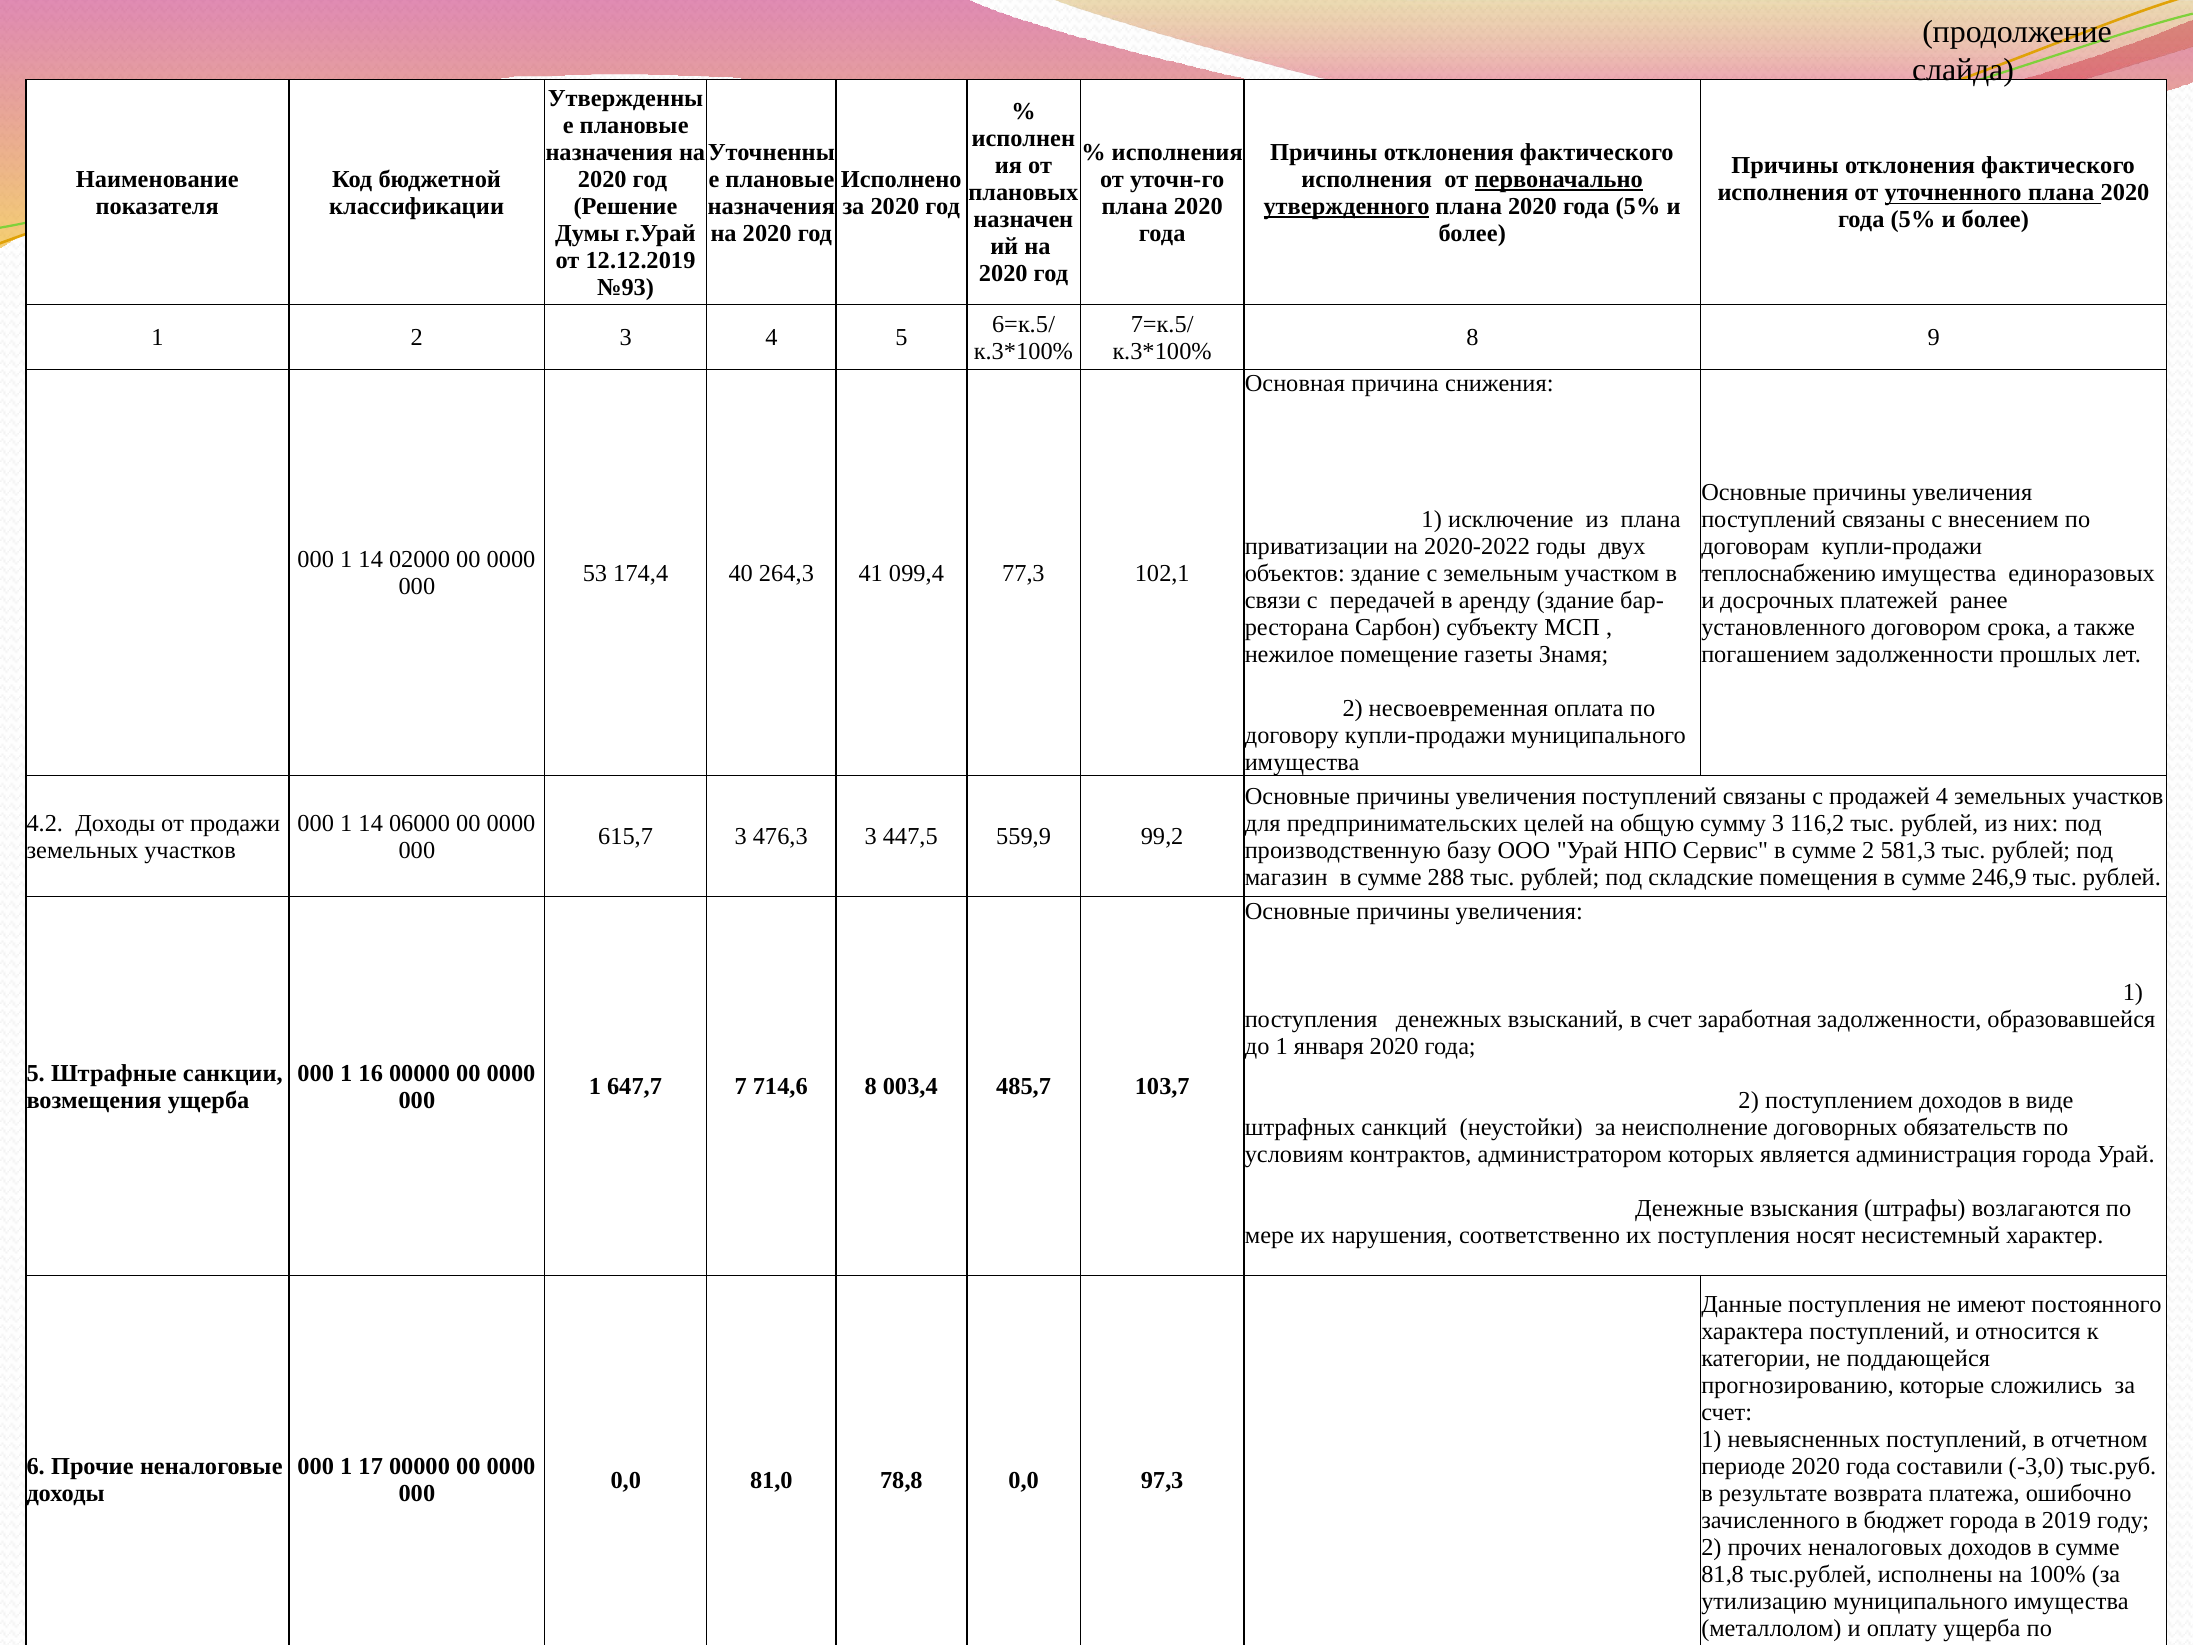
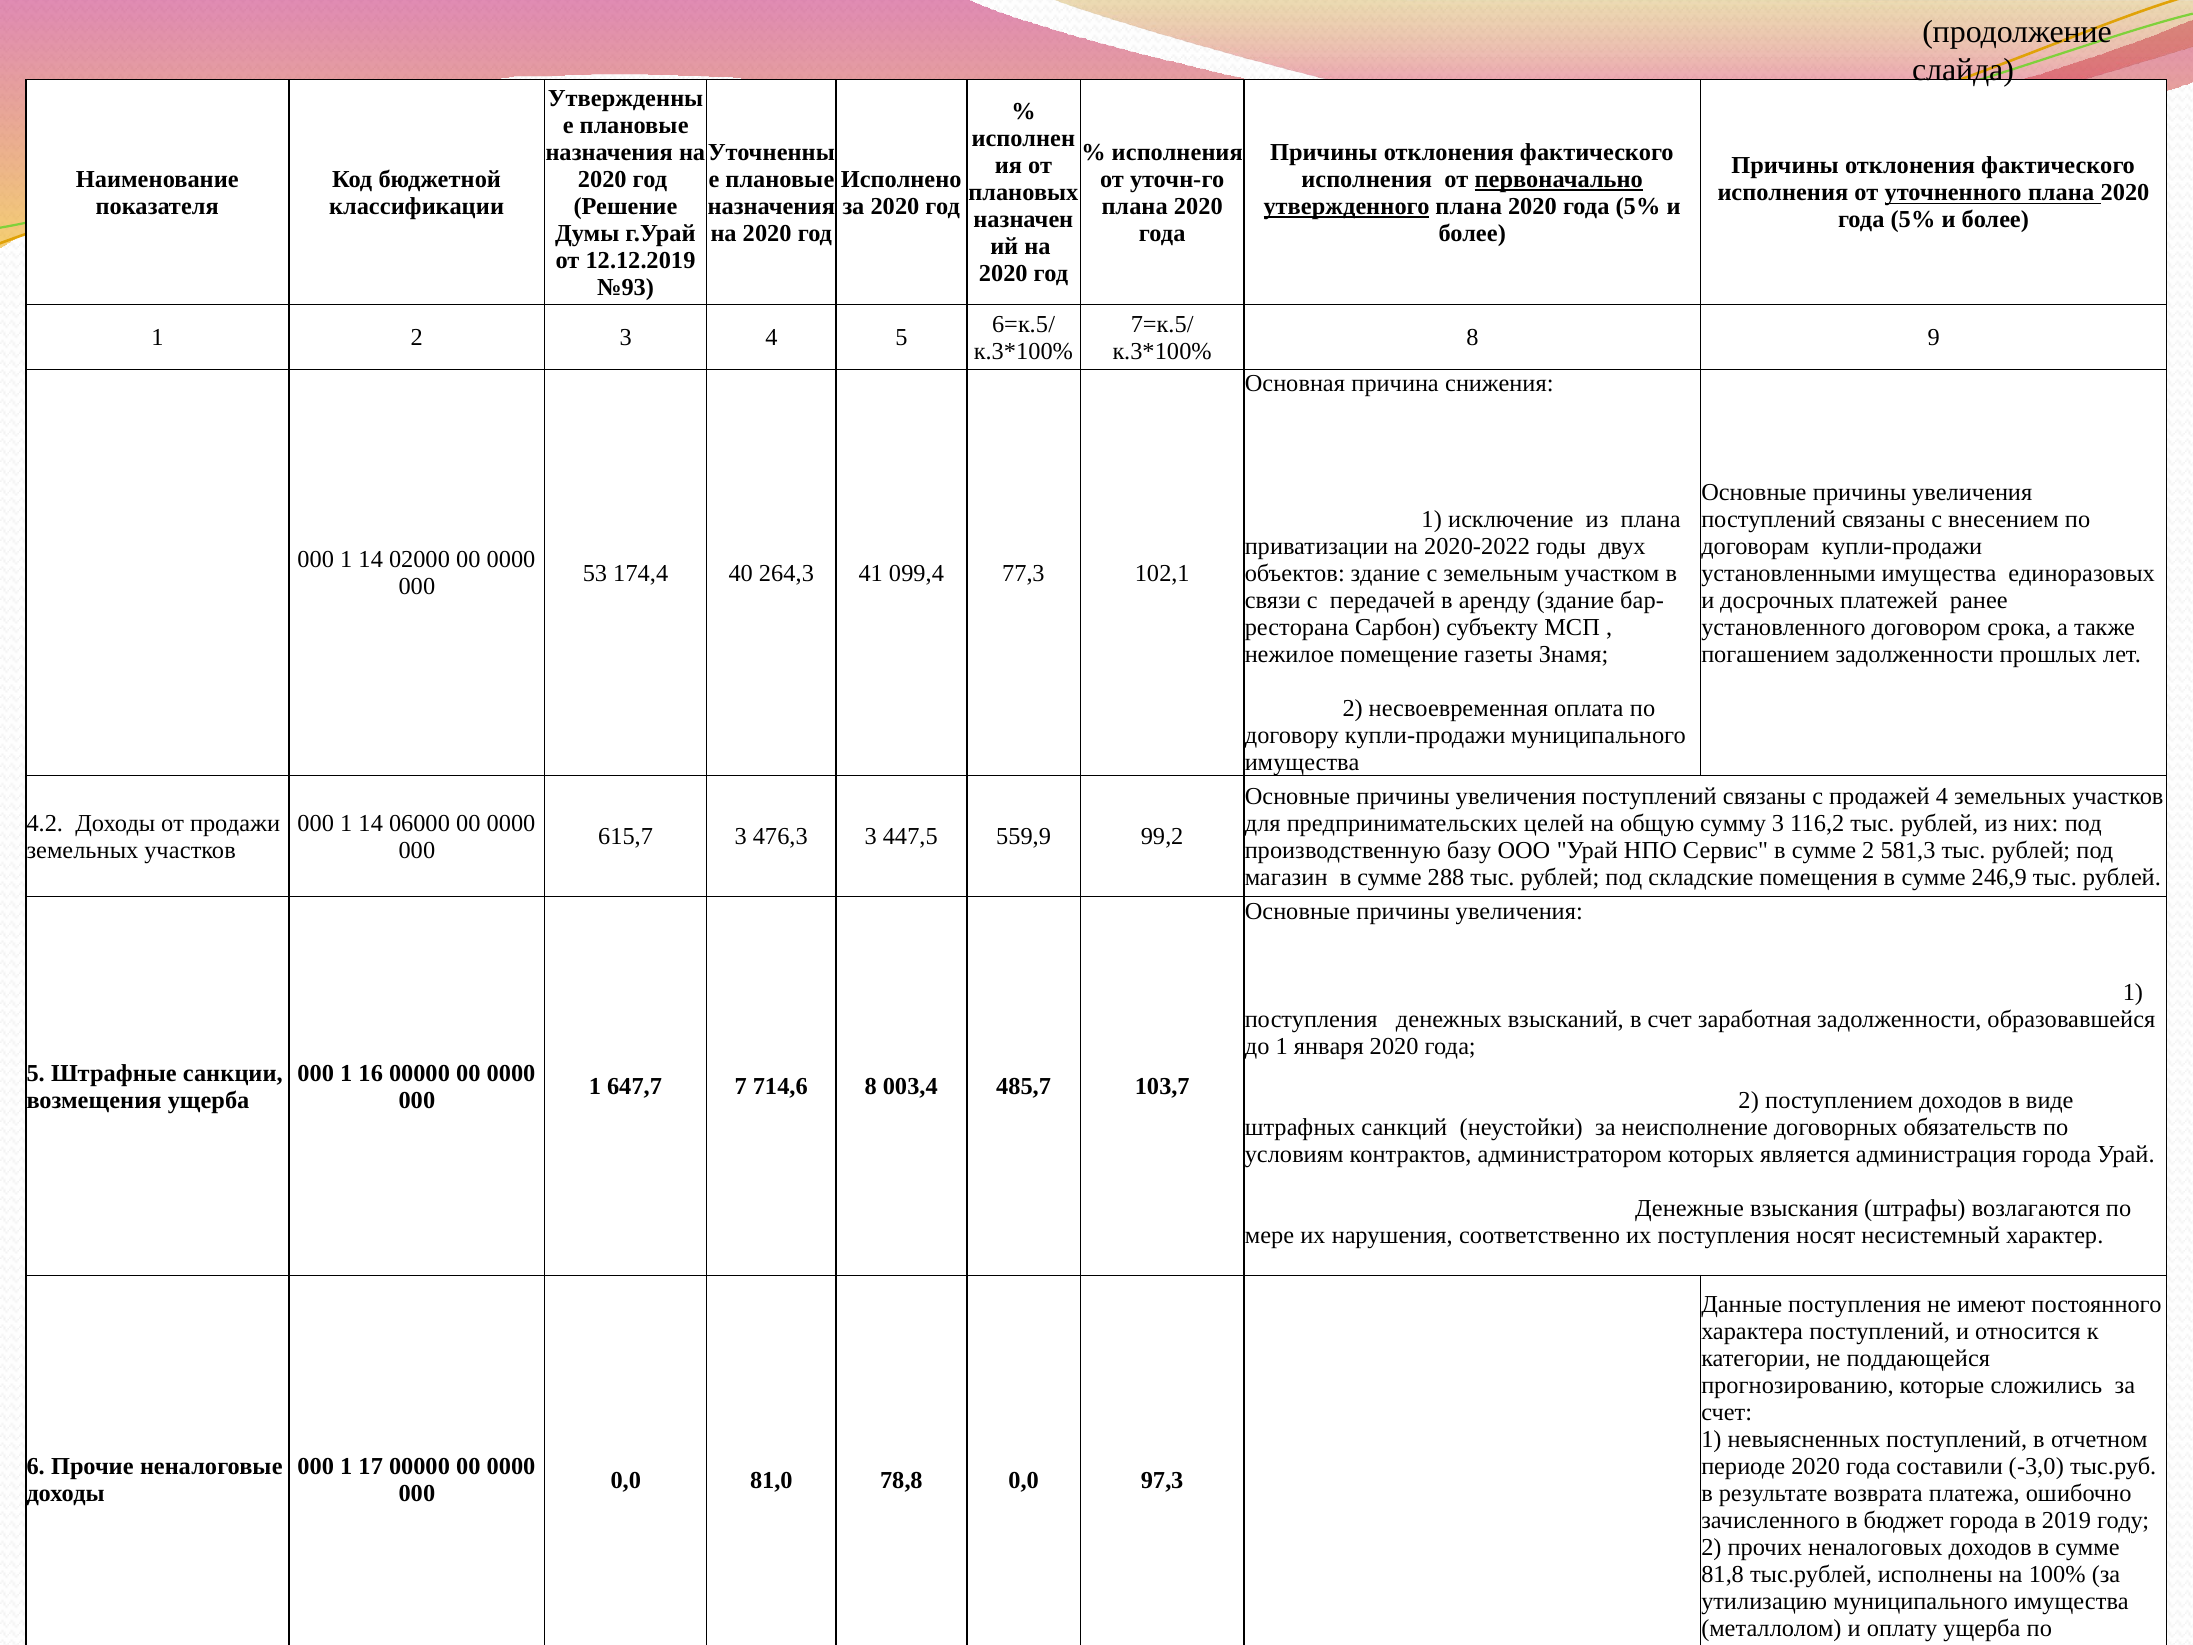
теплоснабжению: теплоснабжению -> установленными (1788, 573)
